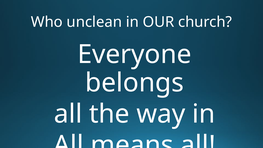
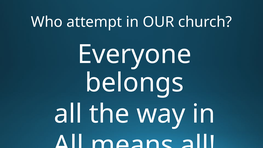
unclean: unclean -> attempt (94, 22)
